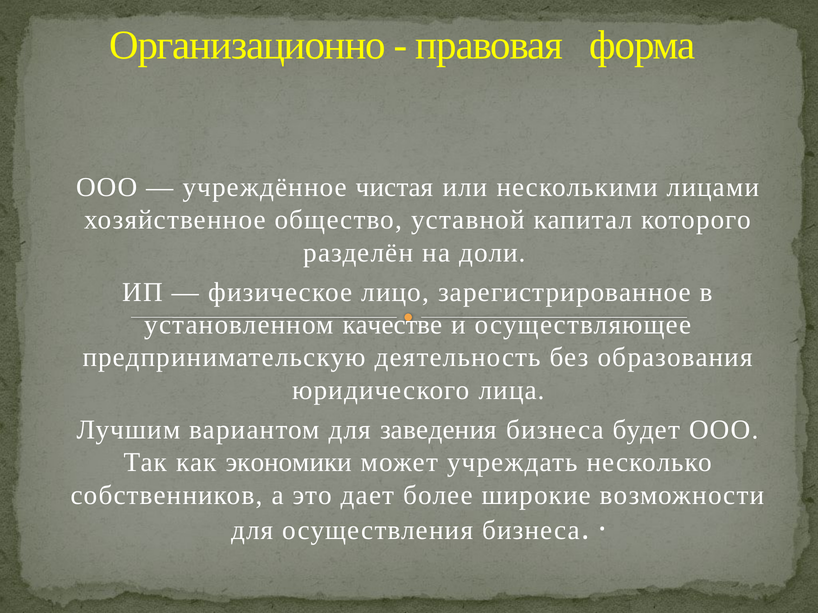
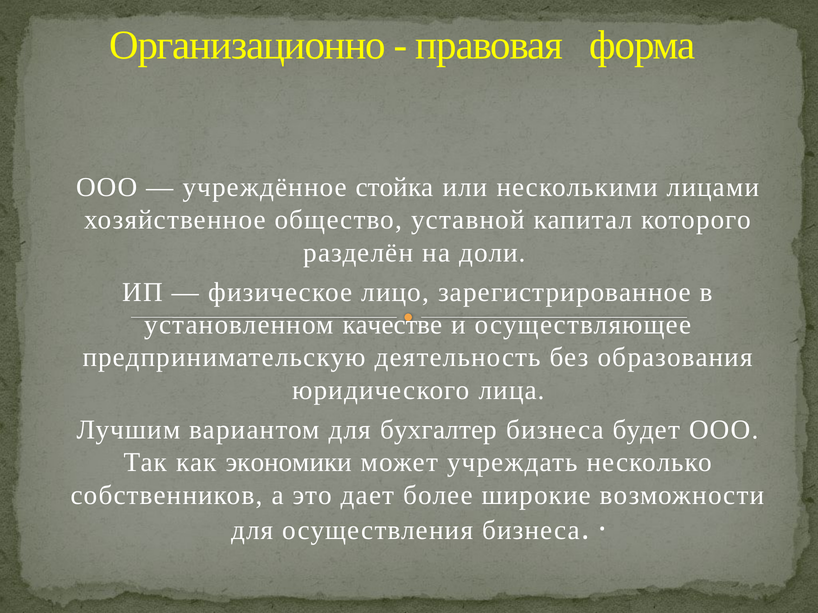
чистая: чистая -> стойка (395, 187)
заведения: заведения -> бухгалтер (439, 430)
